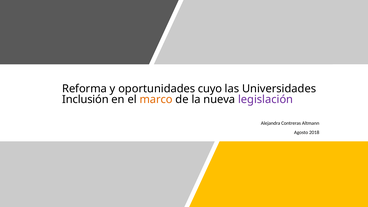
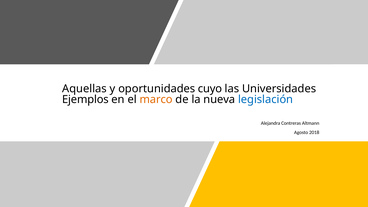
Reforma: Reforma -> Aquellas (84, 89)
Inclusión: Inclusión -> Ejemplos (85, 100)
legislación colour: purple -> blue (266, 100)
